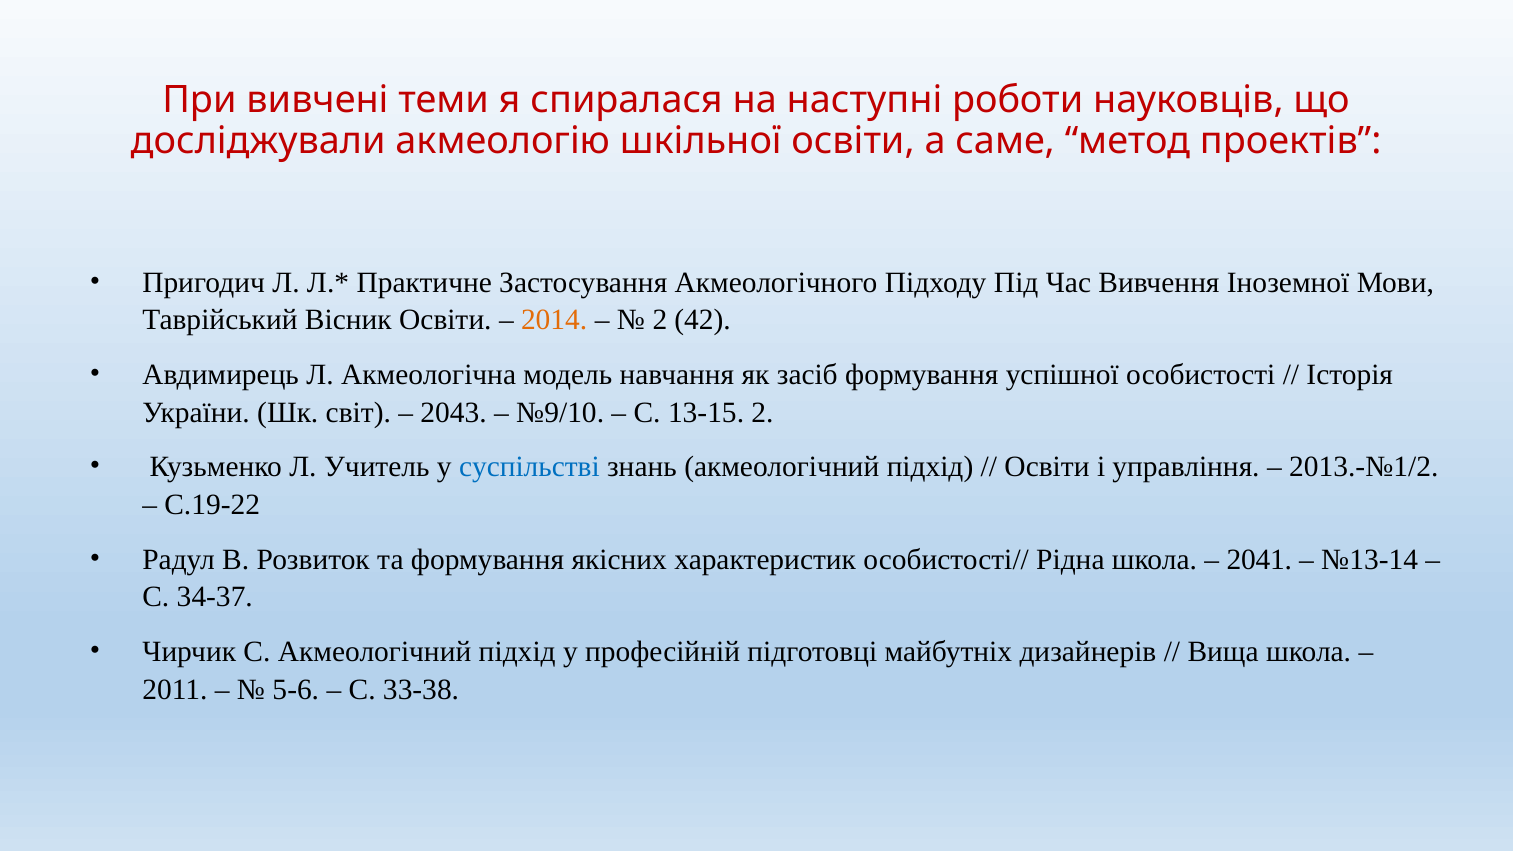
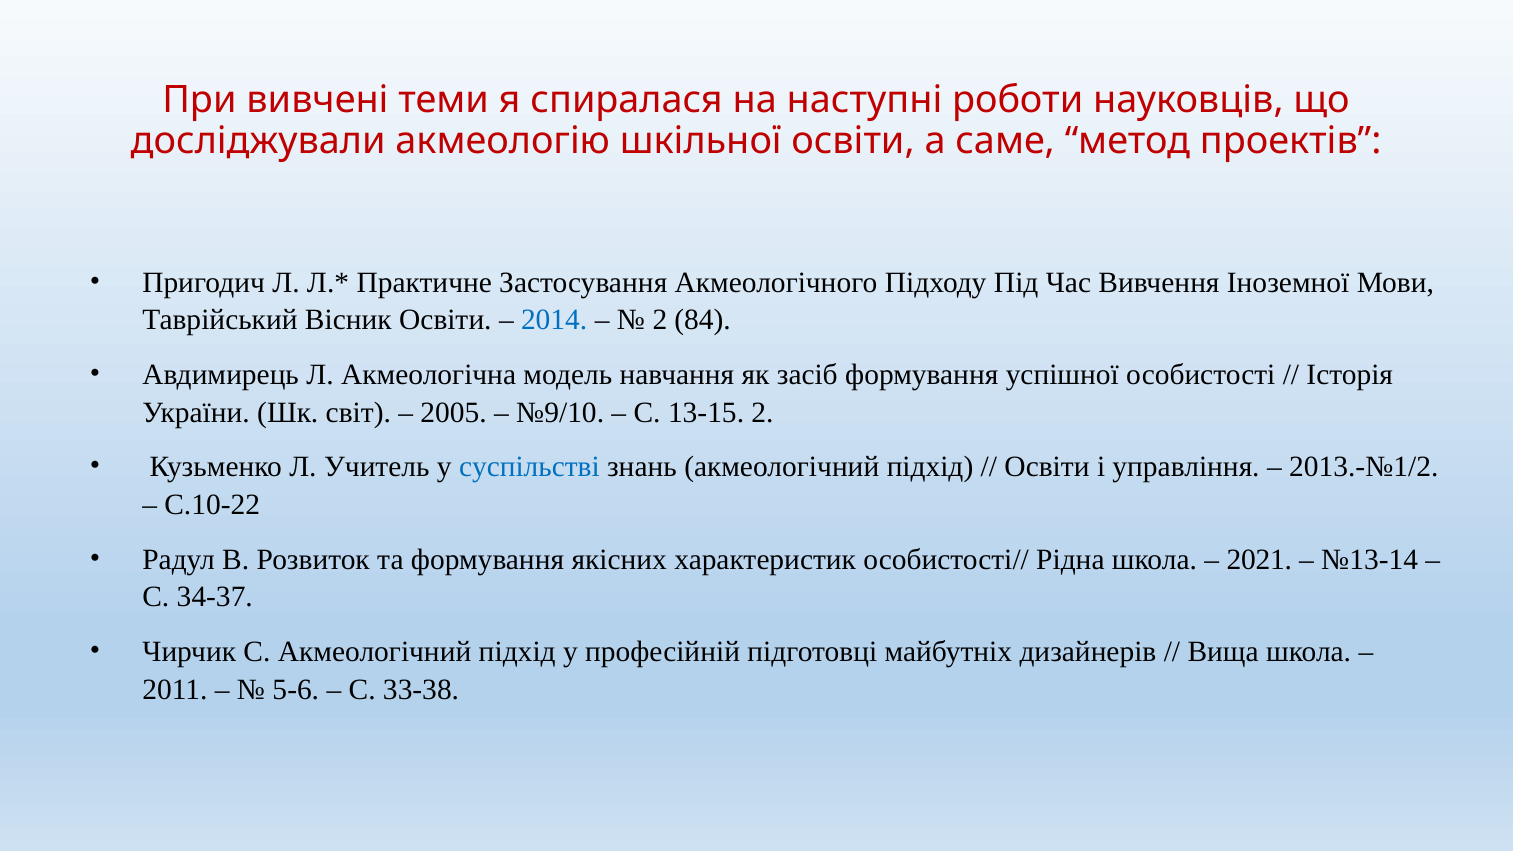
2014 colour: orange -> blue (554, 320)
42: 42 -> 84 (703, 320)
2043: 2043 -> 2005 (454, 413)
С.19-22: С.19-22 -> С.10-22 (212, 505)
2041: 2041 -> 2021 (1259, 560)
